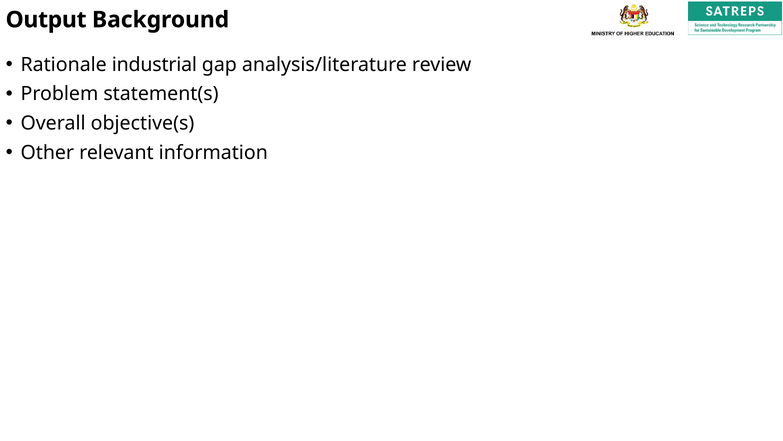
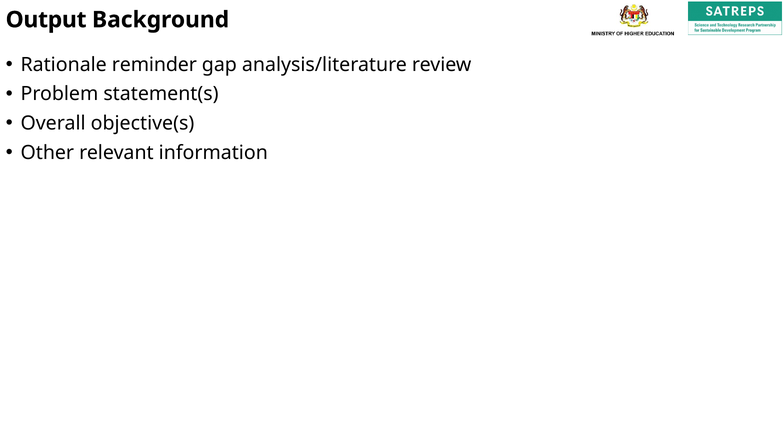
industrial: industrial -> reminder (154, 65)
